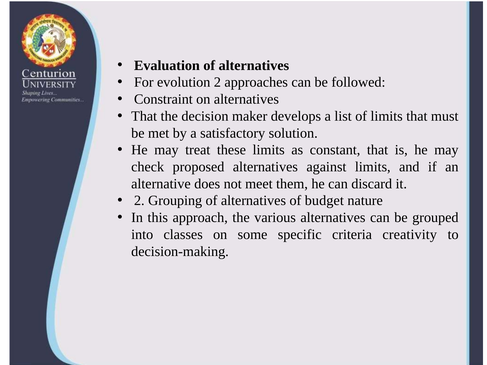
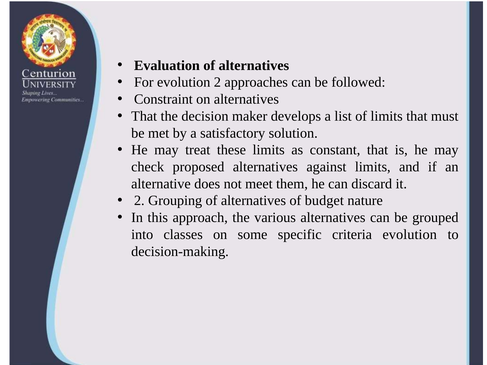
criteria creativity: creativity -> evolution (410, 235)
